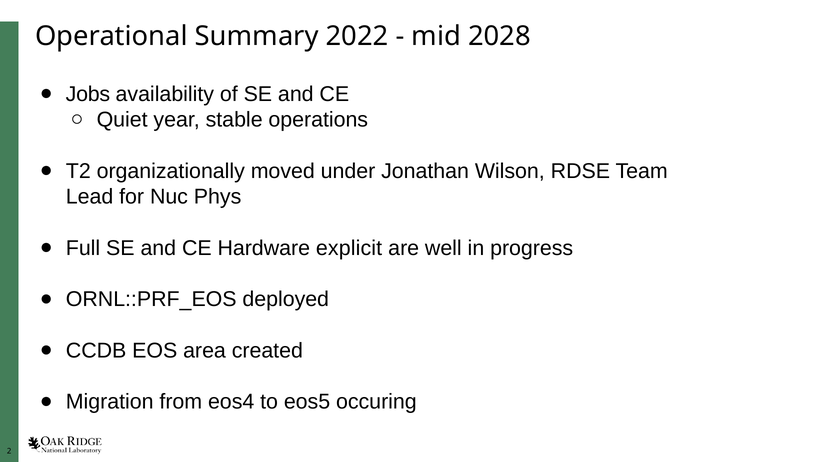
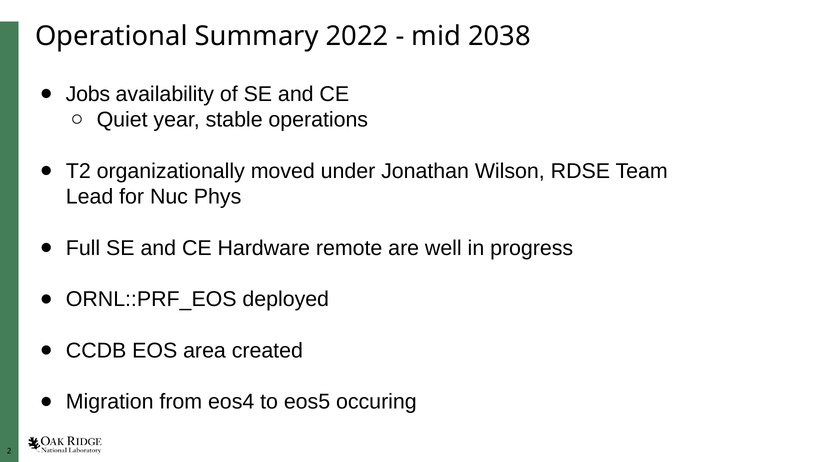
2028: 2028 -> 2038 (499, 36)
explicit: explicit -> remote (349, 248)
